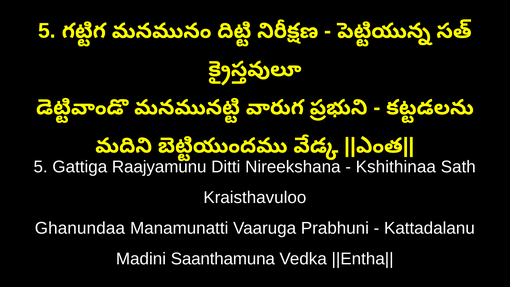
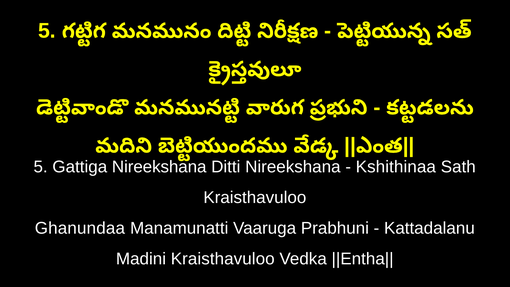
Gattiga Raajyamunu: Raajyamunu -> Nireekshana (159, 167)
Madini Saanthamuna: Saanthamuna -> Kraisthavuloo (223, 259)
